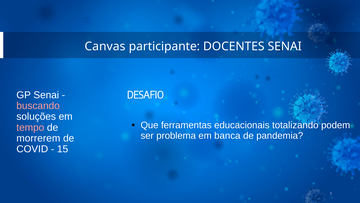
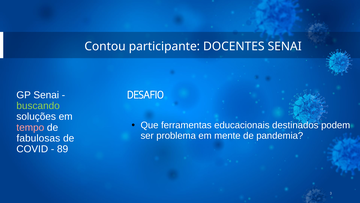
Canvas: Canvas -> Contou (105, 46)
buscando colour: pink -> light green (38, 106)
totalizando: totalizando -> destinados (295, 125)
banca: banca -> mente (227, 135)
morrerem: morrerem -> fabulosas (38, 138)
15: 15 -> 89 (63, 149)
